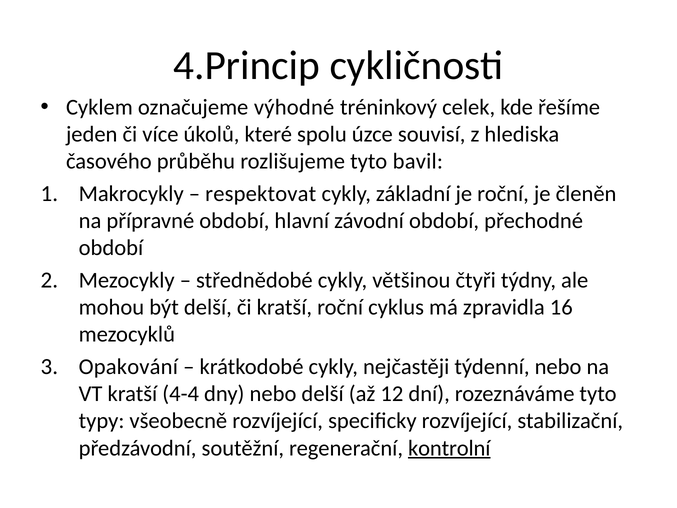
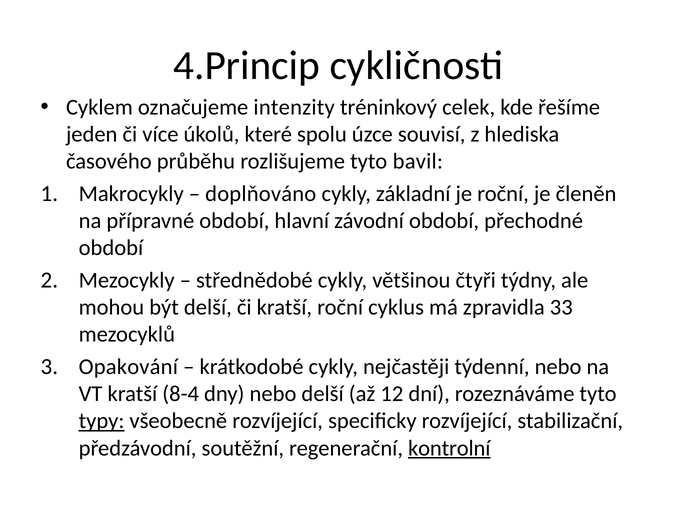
výhodné: výhodné -> intenzity (294, 107)
respektovat: respektovat -> doplňováno (261, 194)
16: 16 -> 33 (561, 307)
4-4: 4-4 -> 8-4 (181, 394)
typy underline: none -> present (102, 421)
